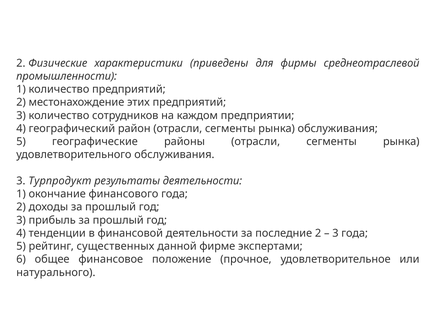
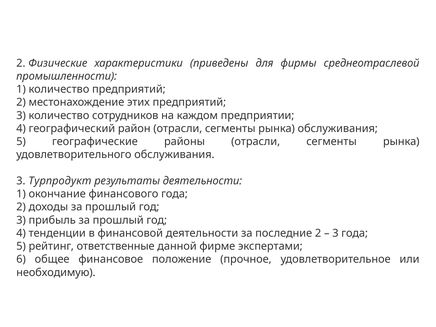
существенных: существенных -> ответственные (116, 246)
натурального: натурального -> необходимую (56, 272)
